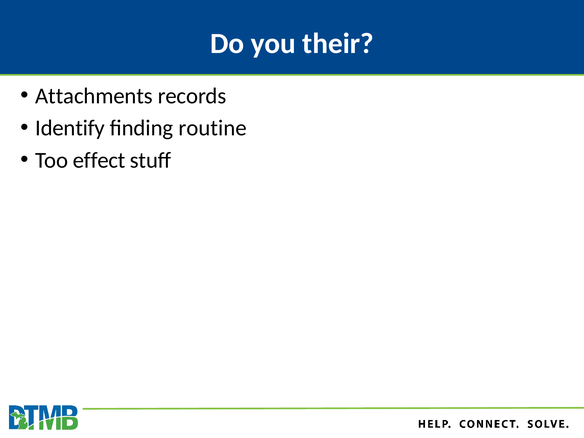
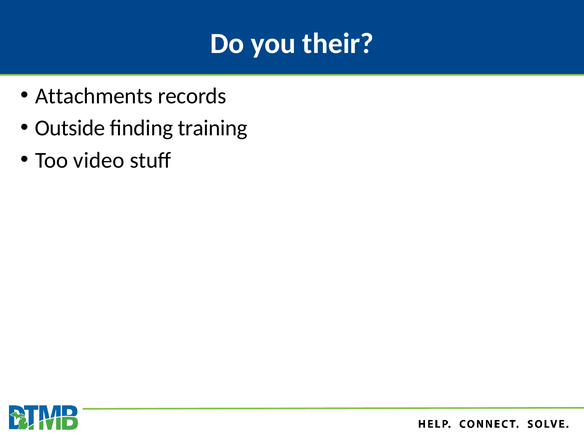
Identify: Identify -> Outside (70, 128)
routine: routine -> training (213, 128)
effect: effect -> video (99, 160)
